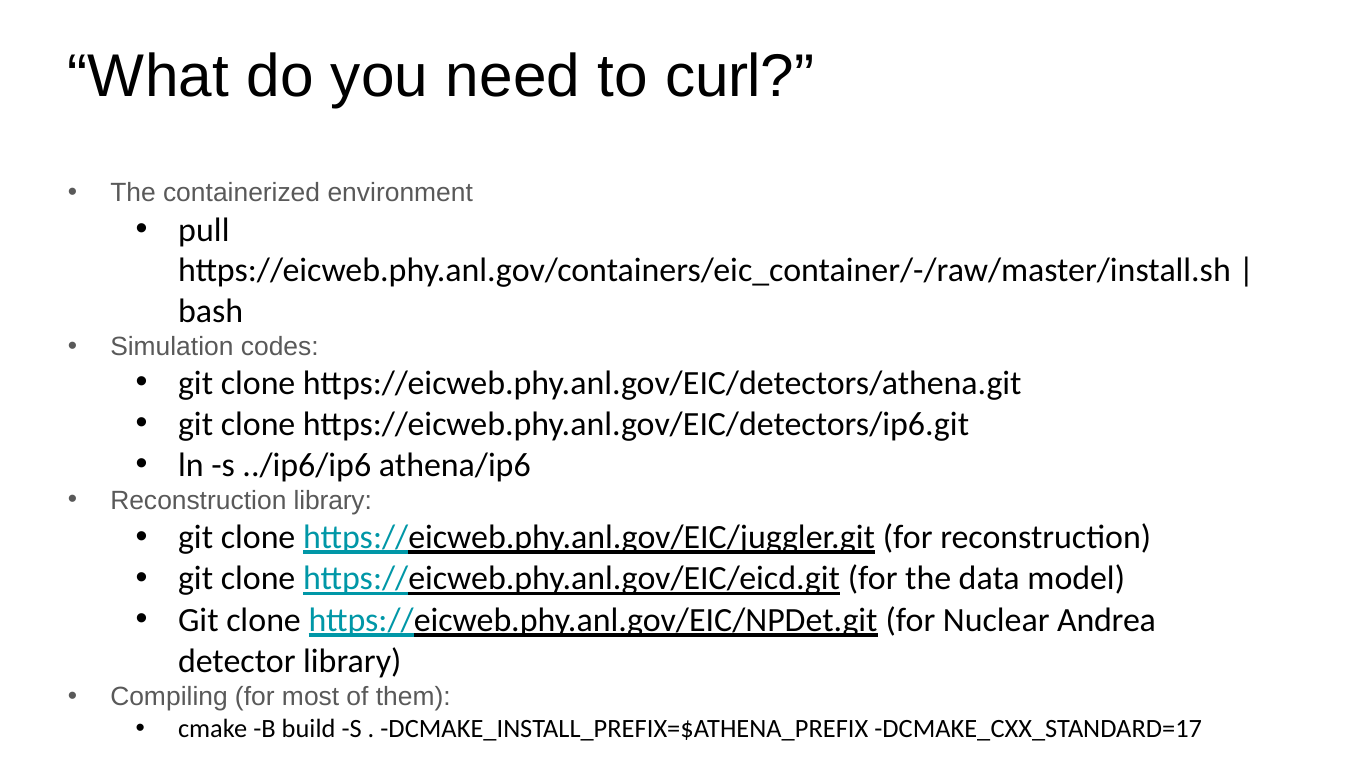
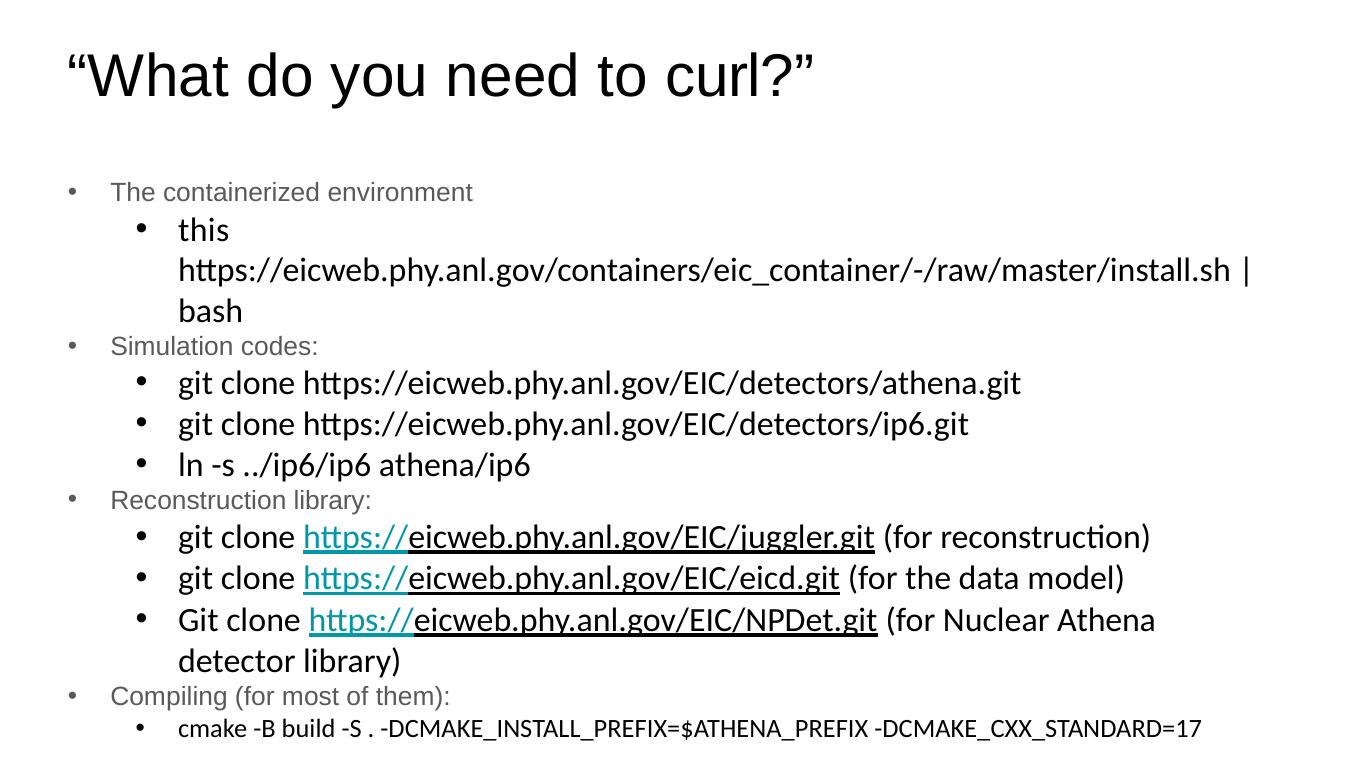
pull: pull -> this (204, 230)
Andrea: Andrea -> Athena (1107, 620)
